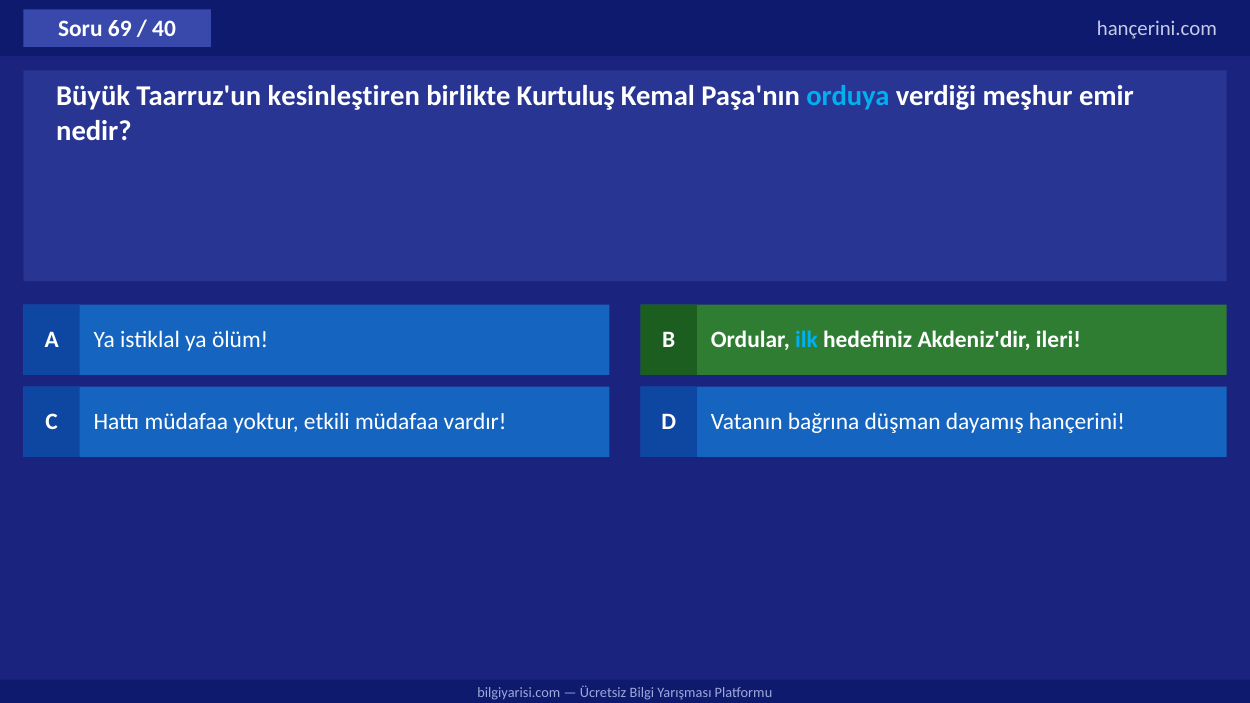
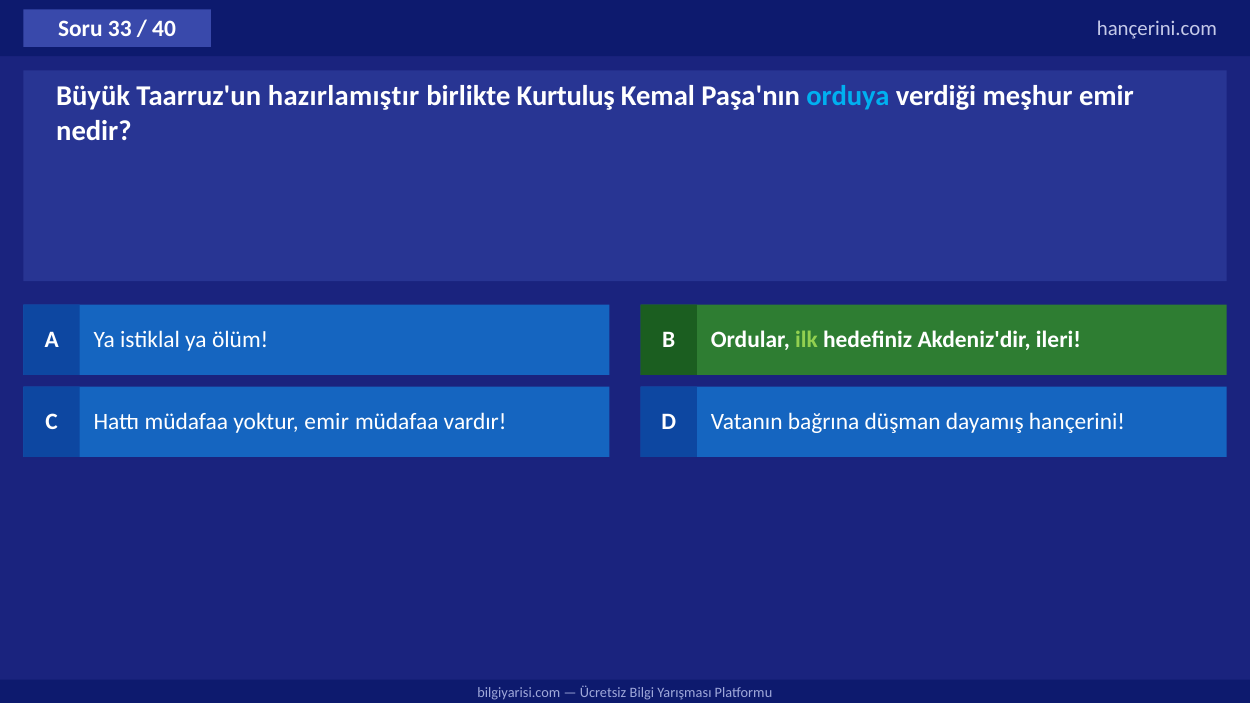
69: 69 -> 33 (120, 29)
kesinleştiren: kesinleştiren -> hazırlamıştır (344, 96)
ilk colour: light blue -> light green (806, 340)
yoktur etkili: etkili -> emir (327, 422)
